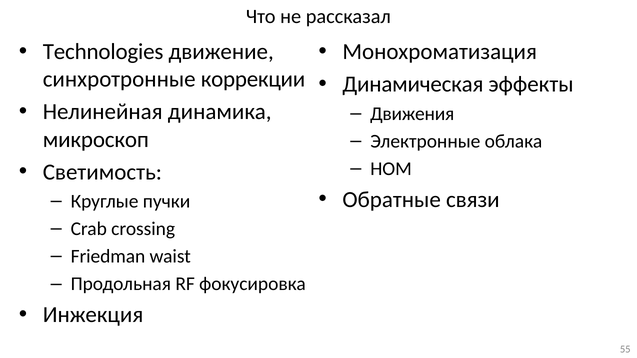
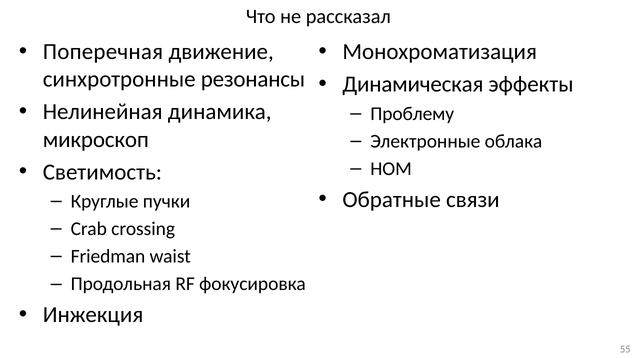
Technologies: Technologies -> Поперечная (103, 52)
коррекции: коррекции -> резонансы (253, 79)
Движения: Движения -> Проблему (412, 114)
